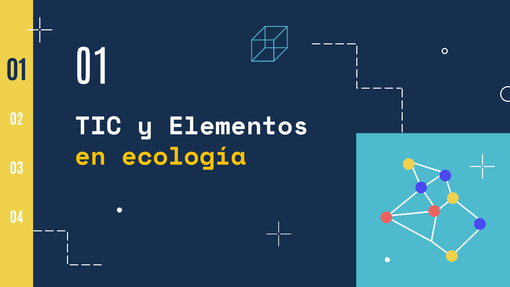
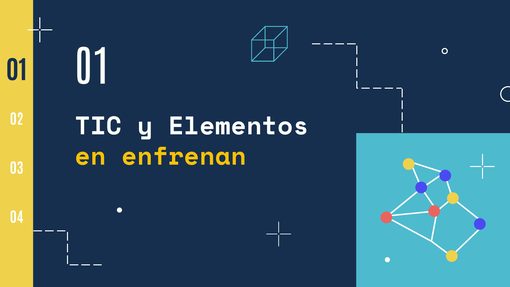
ecología: ecología -> enfrenan (184, 157)
